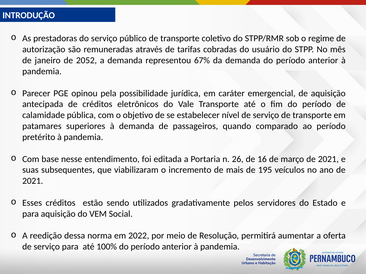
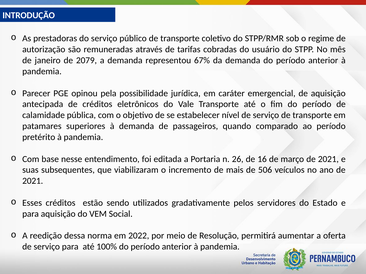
2052: 2052 -> 2079 (87, 60)
195: 195 -> 506 (265, 170)
